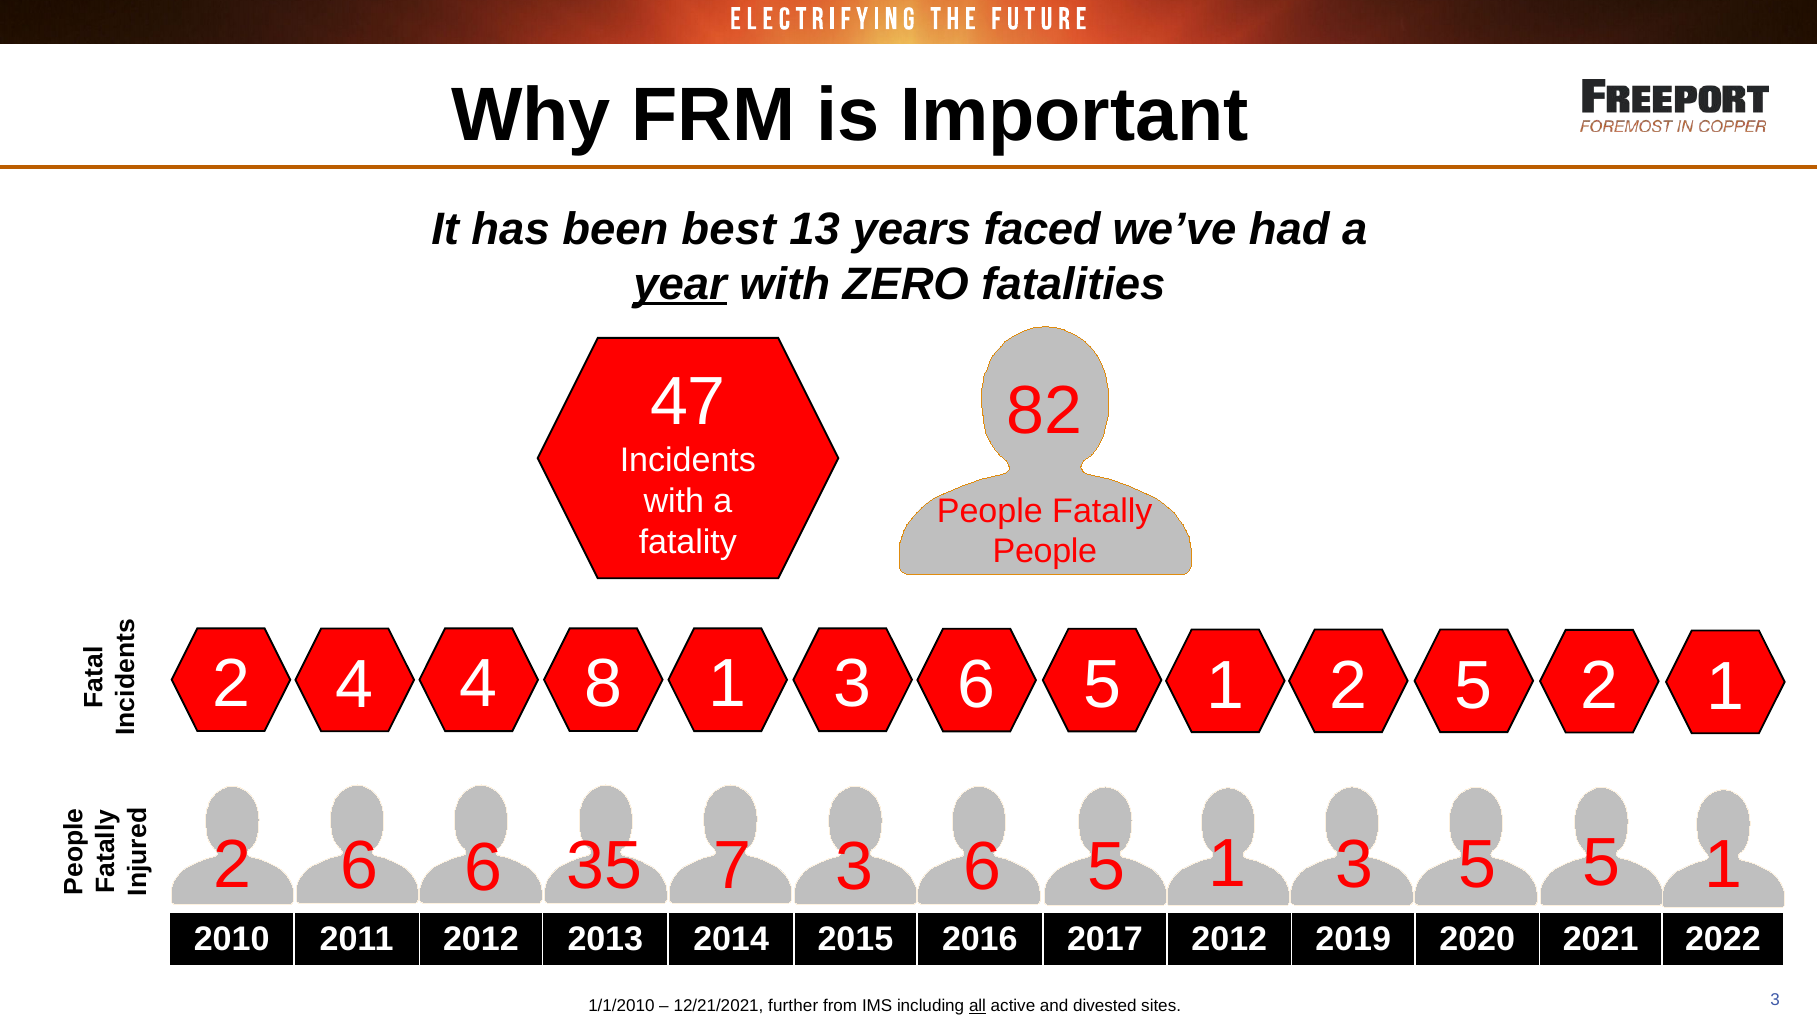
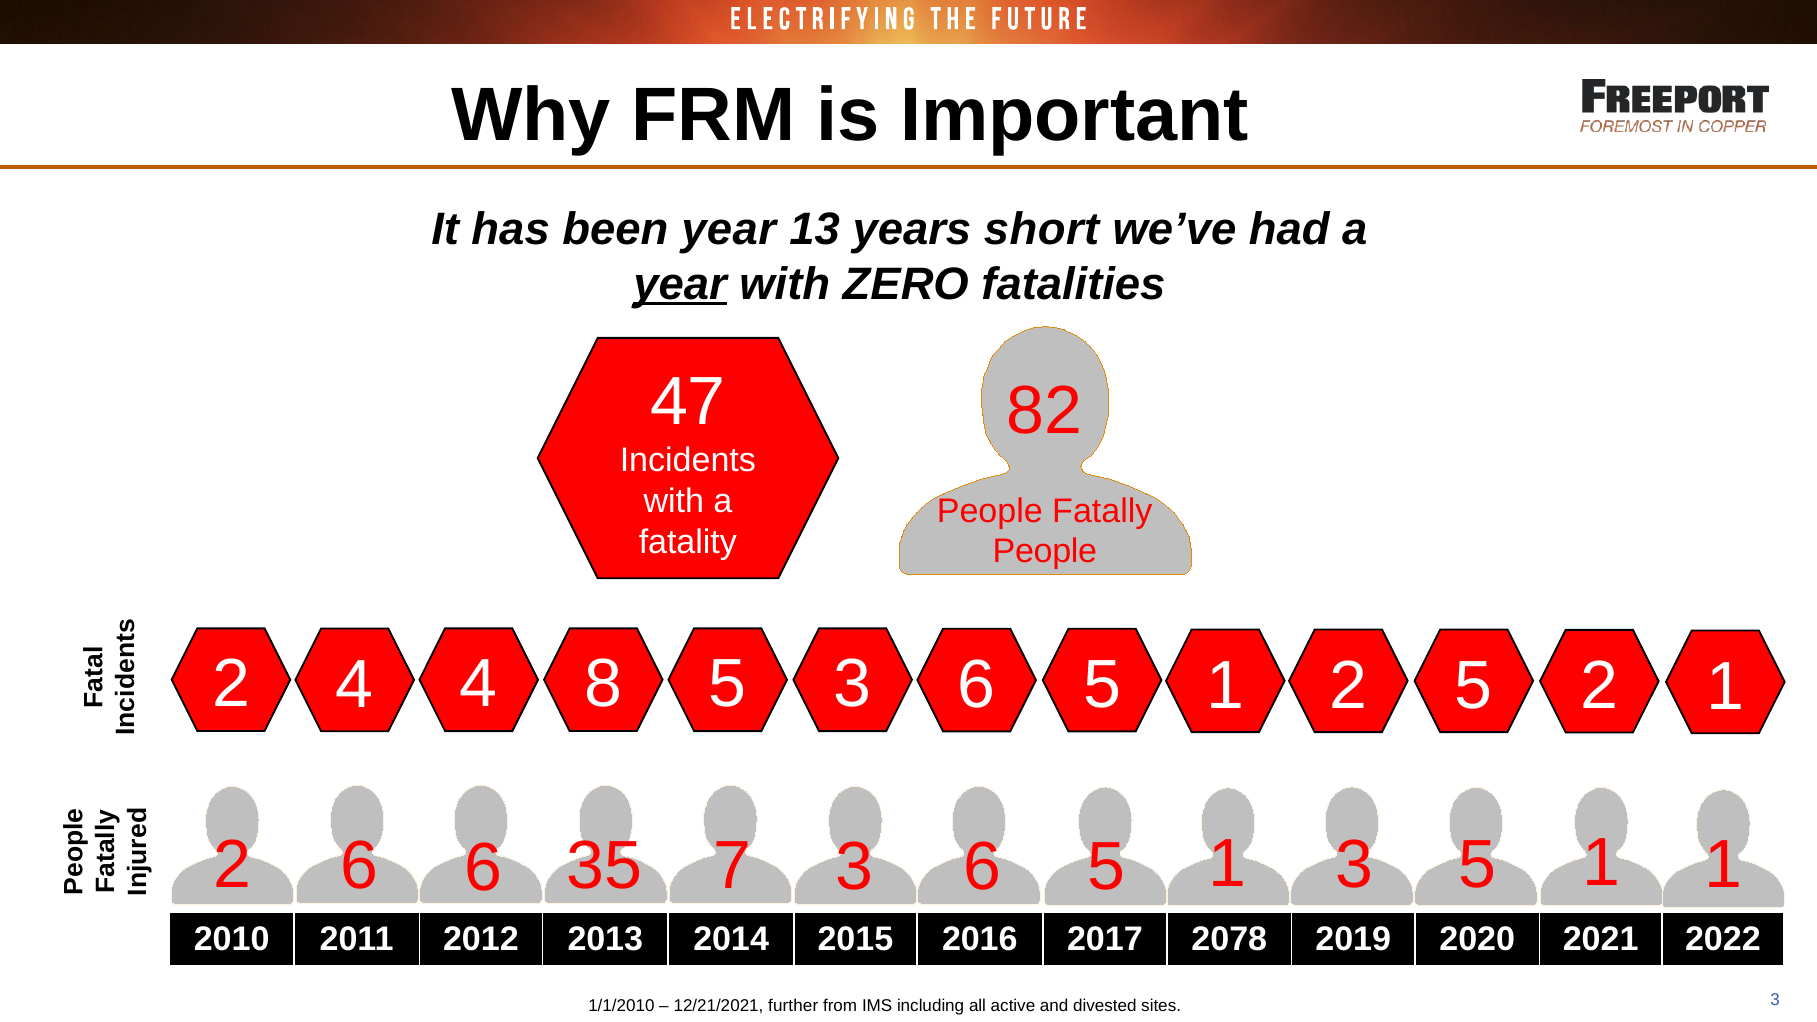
been best: best -> year (729, 230)
faced: faced -> short (1042, 230)
8 1: 1 -> 5 (728, 685)
5 5: 5 -> 1 (1601, 863)
2017 2012: 2012 -> 2078 (1229, 939)
all underline: present -> none (978, 1006)
